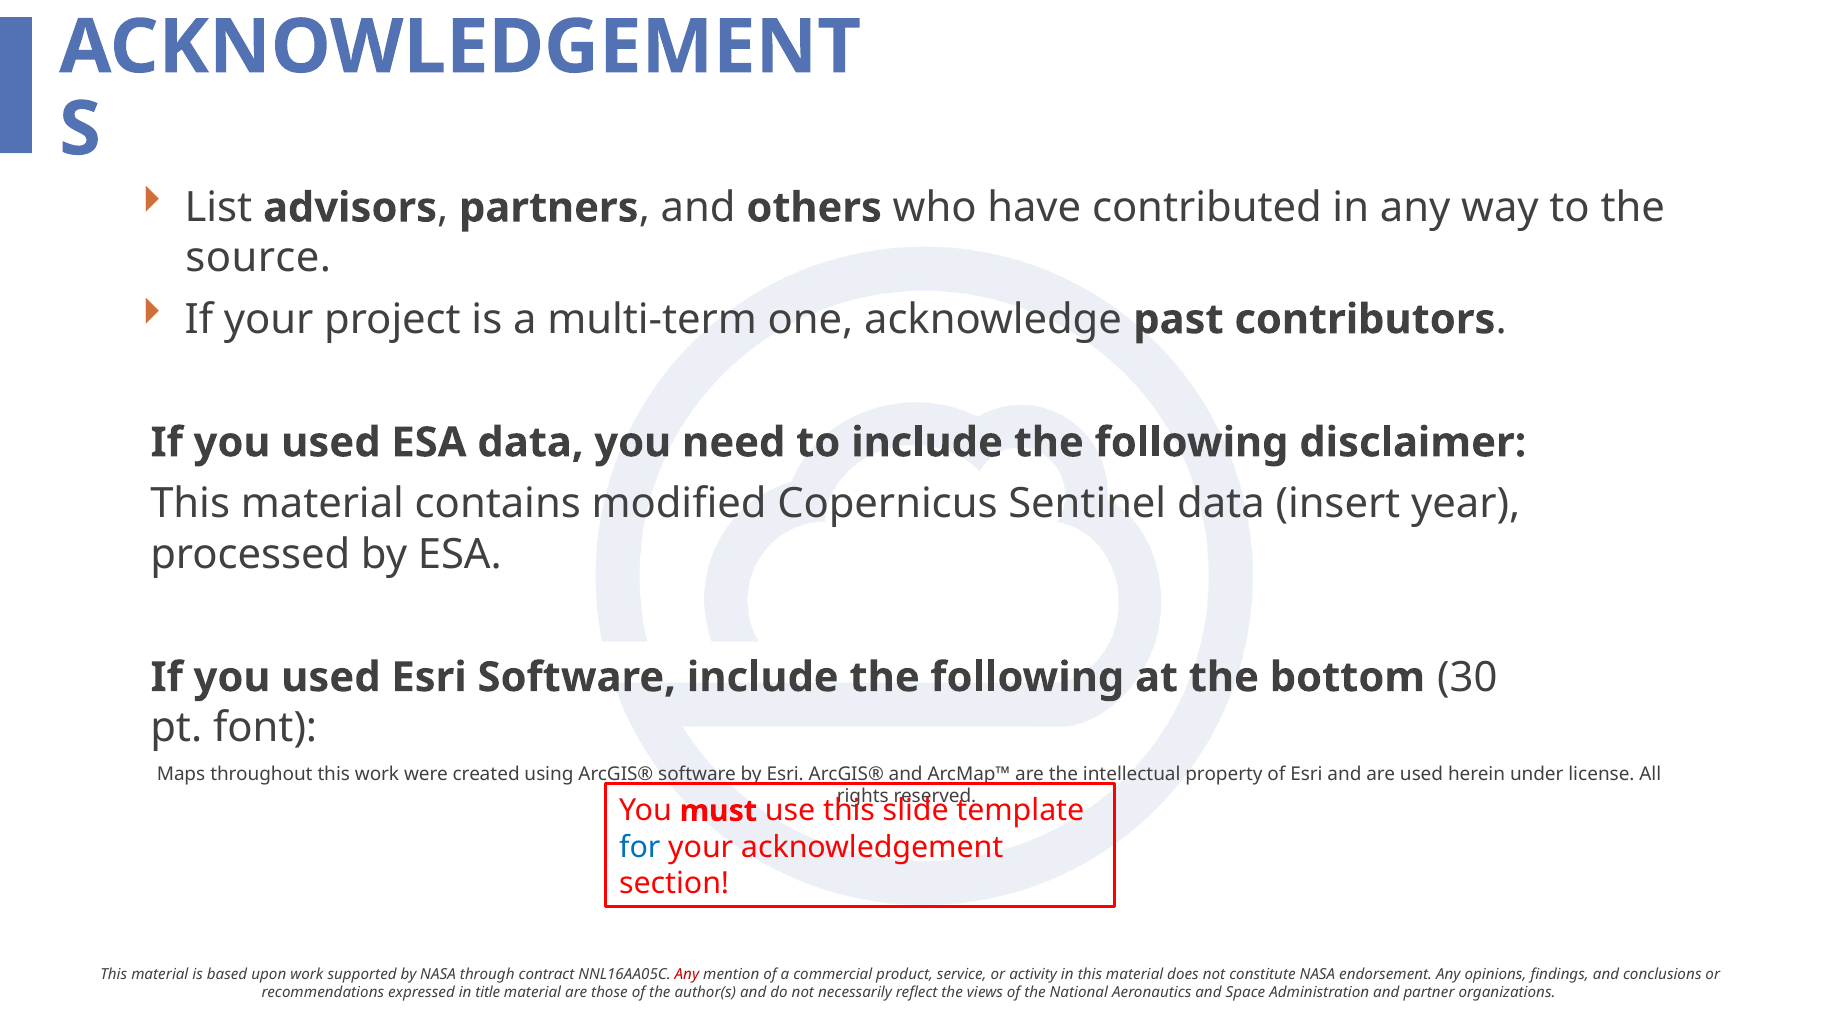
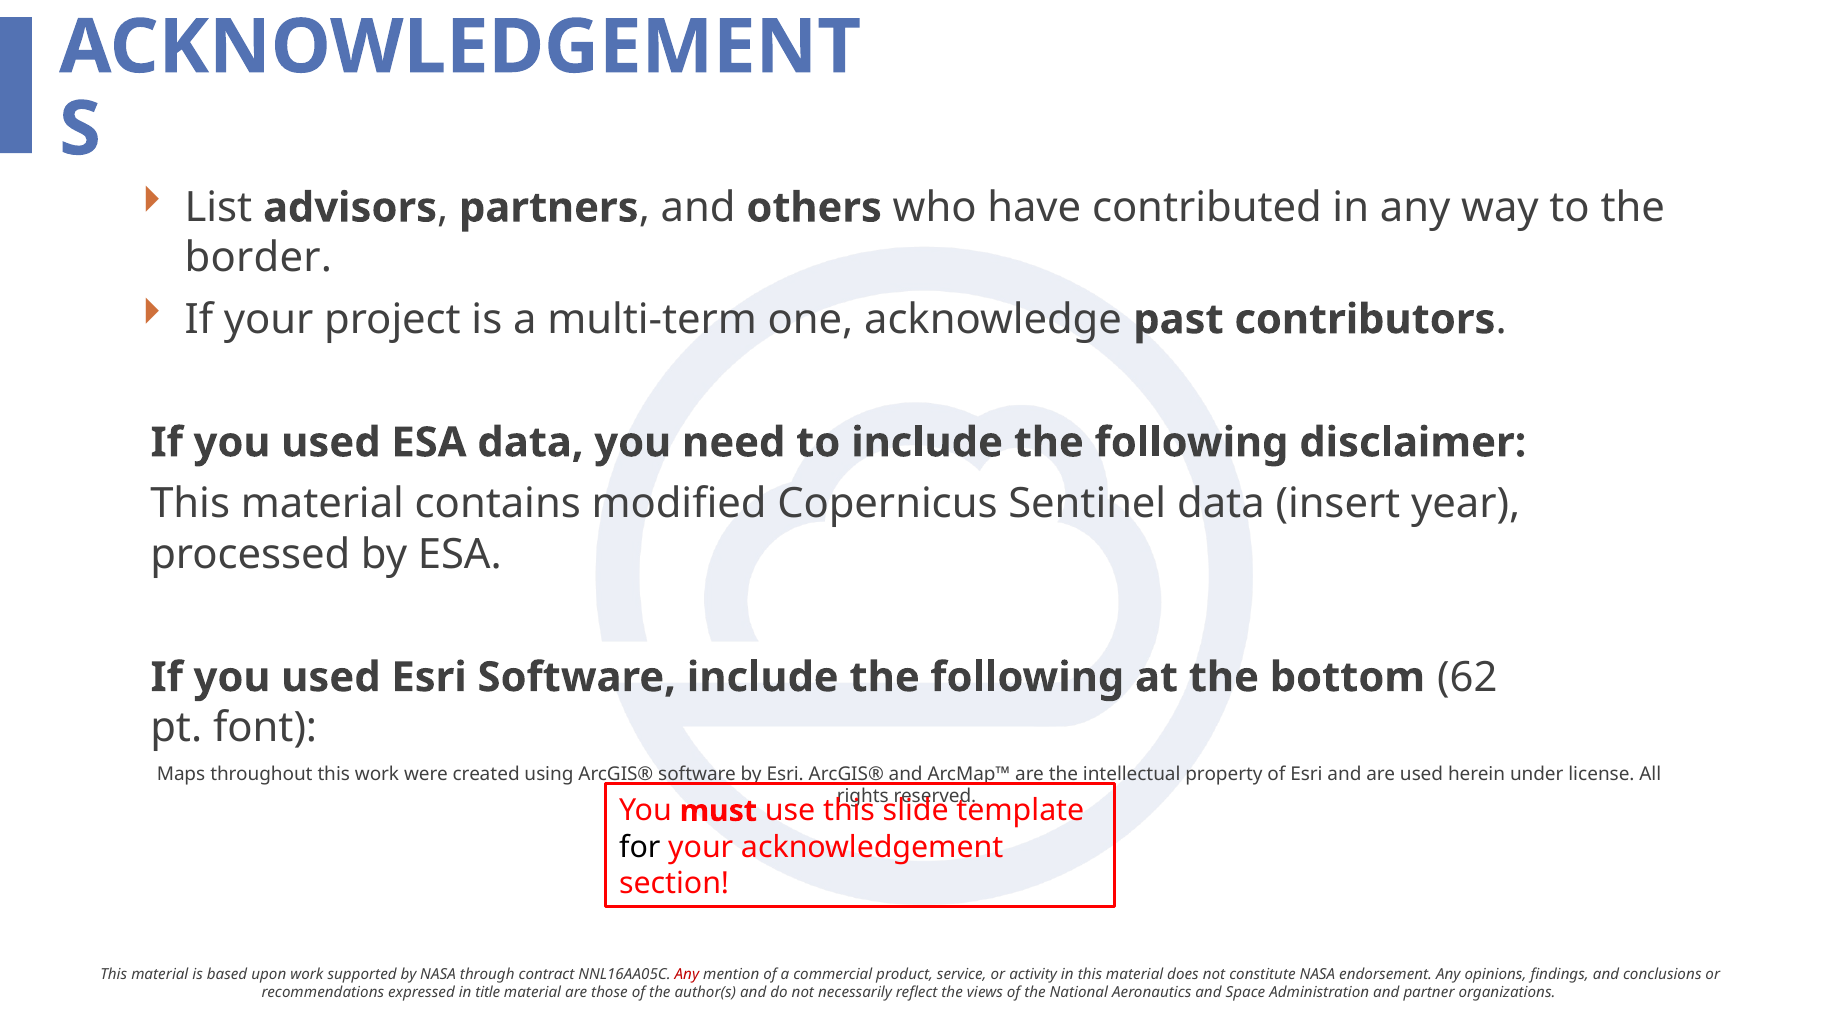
source: source -> border (258, 258)
30: 30 -> 62 (1467, 677)
for colour: blue -> black (640, 847)
